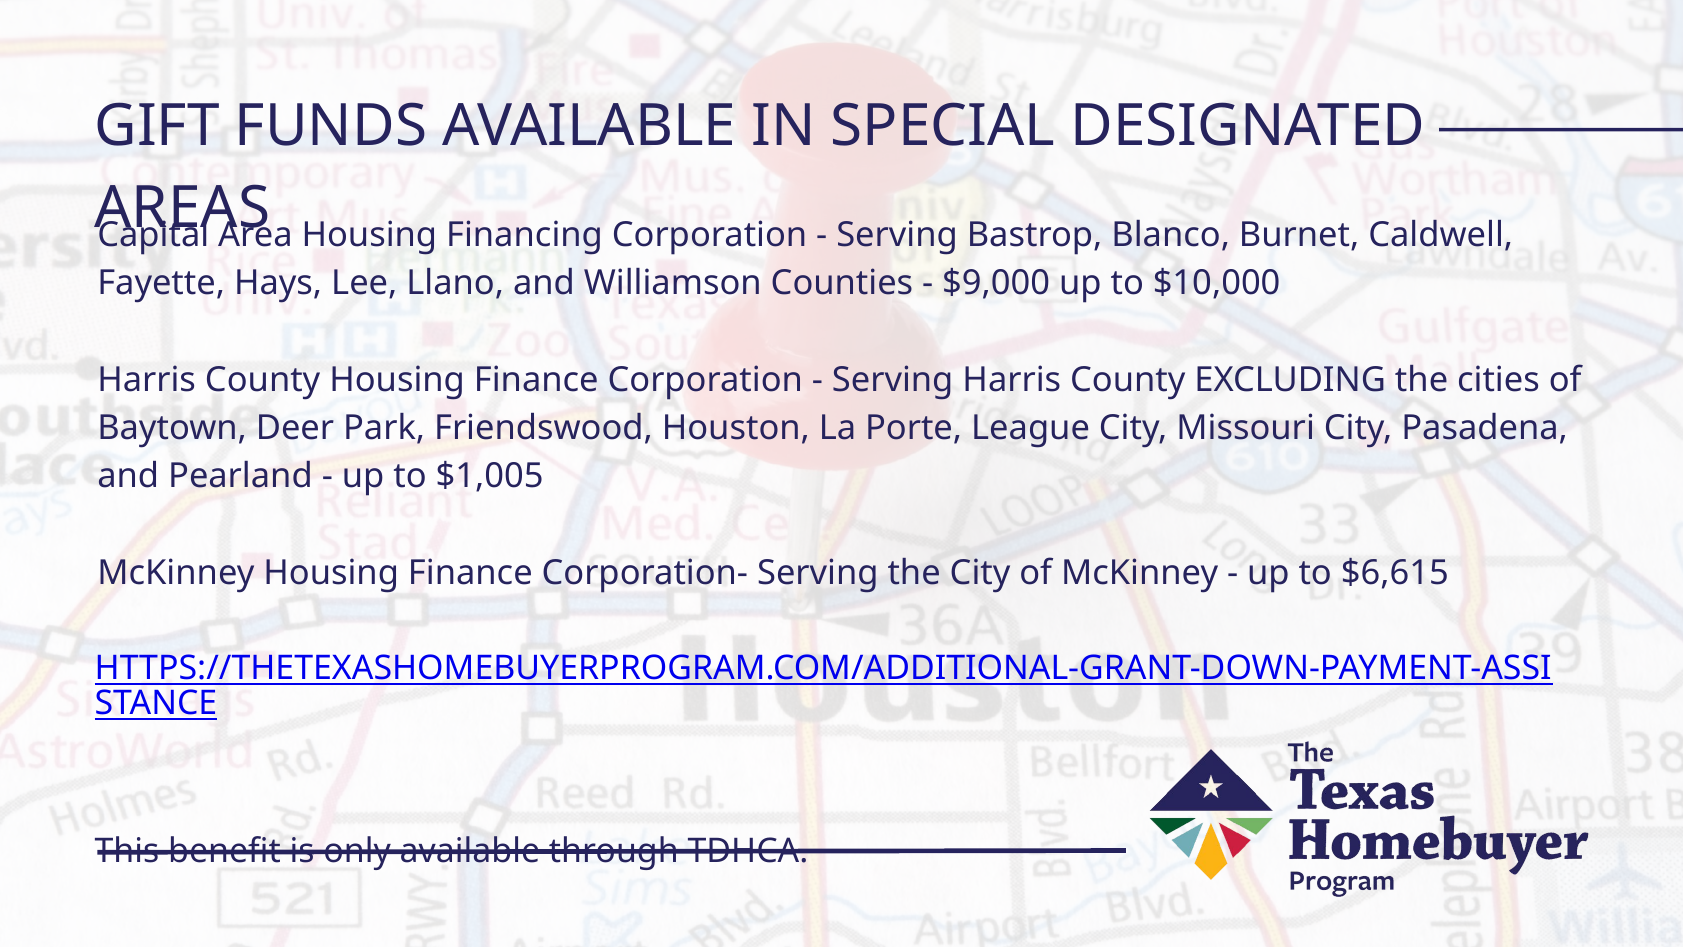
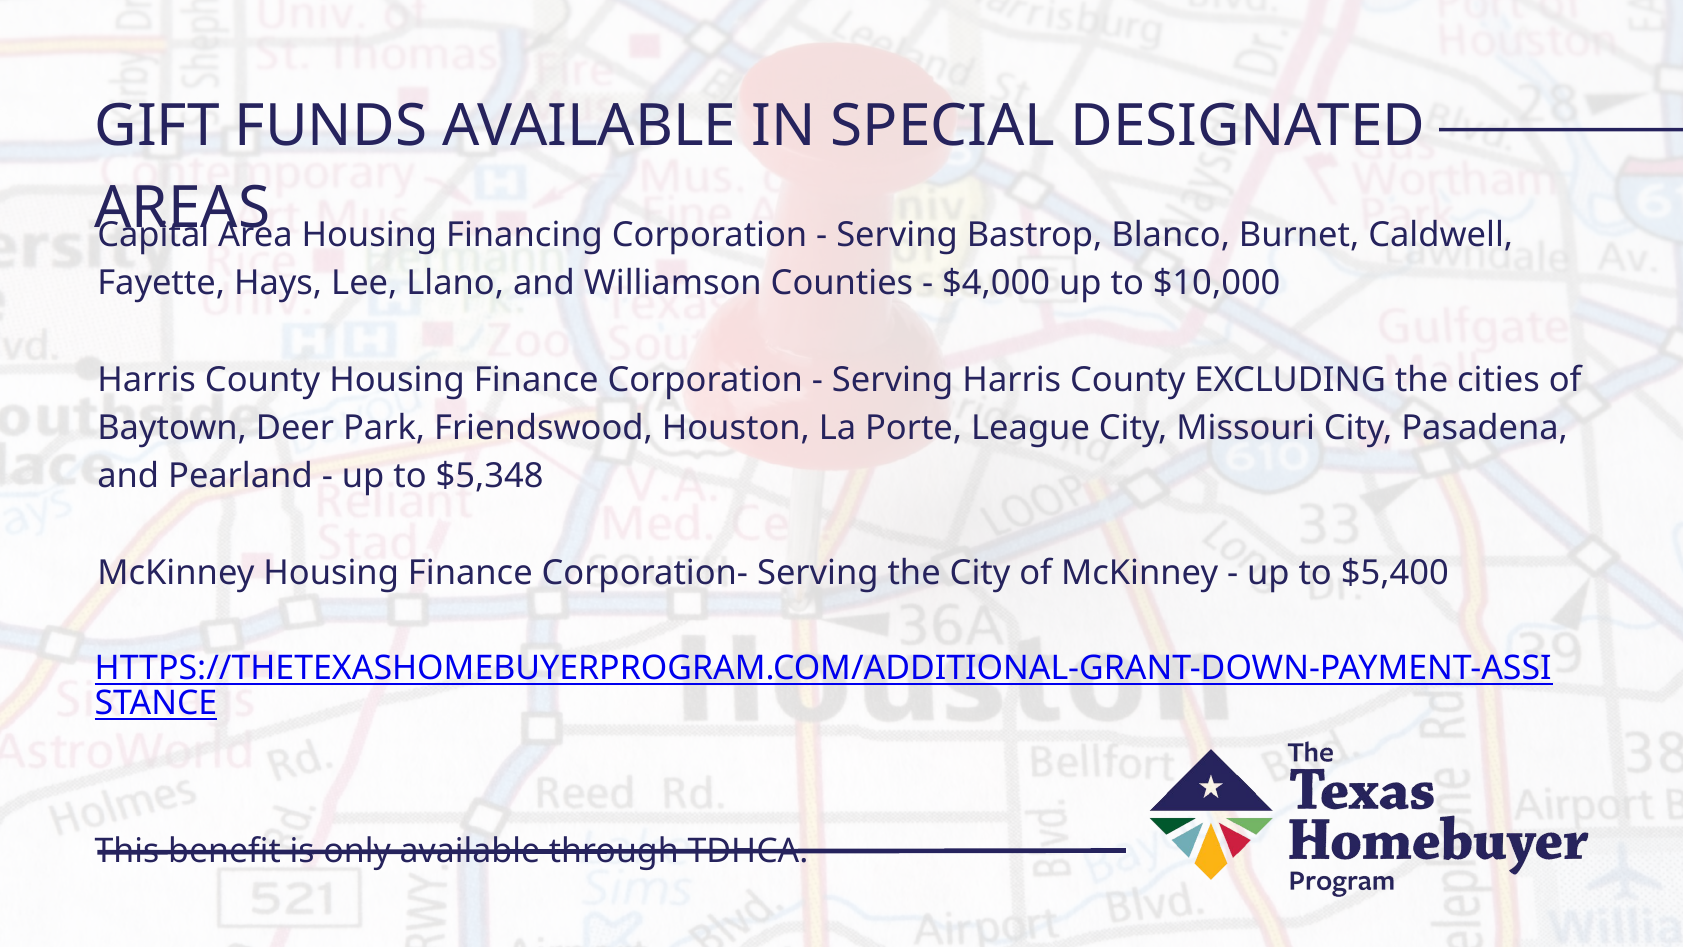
$9,000: $9,000 -> $4,000 (996, 283)
$1,005: $1,005 -> $5,348 (490, 476)
$6,615: $6,615 -> $5,400 (1395, 573)
